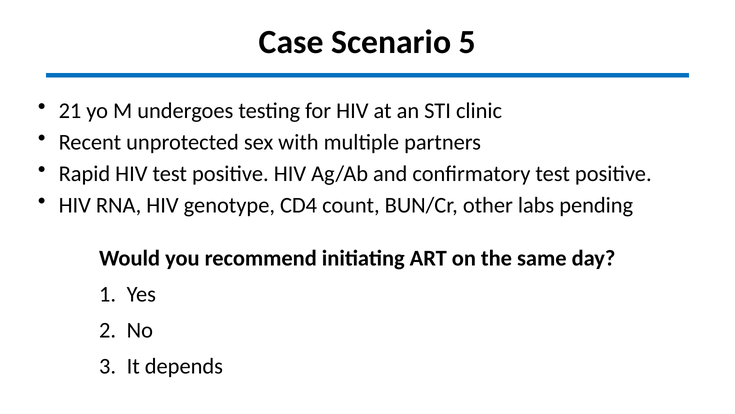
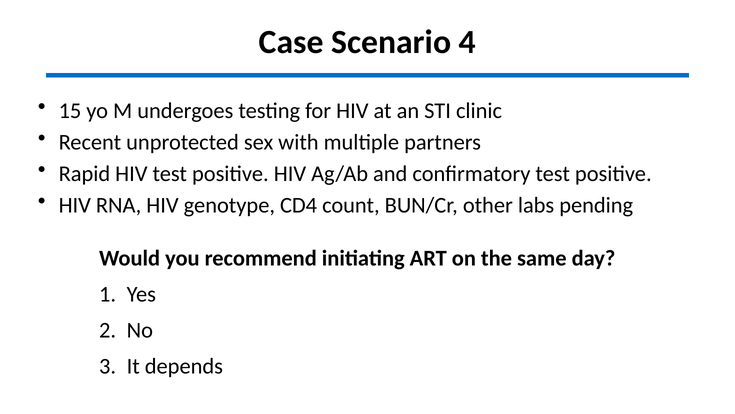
5: 5 -> 4 (467, 42)
21: 21 -> 15 (70, 111)
